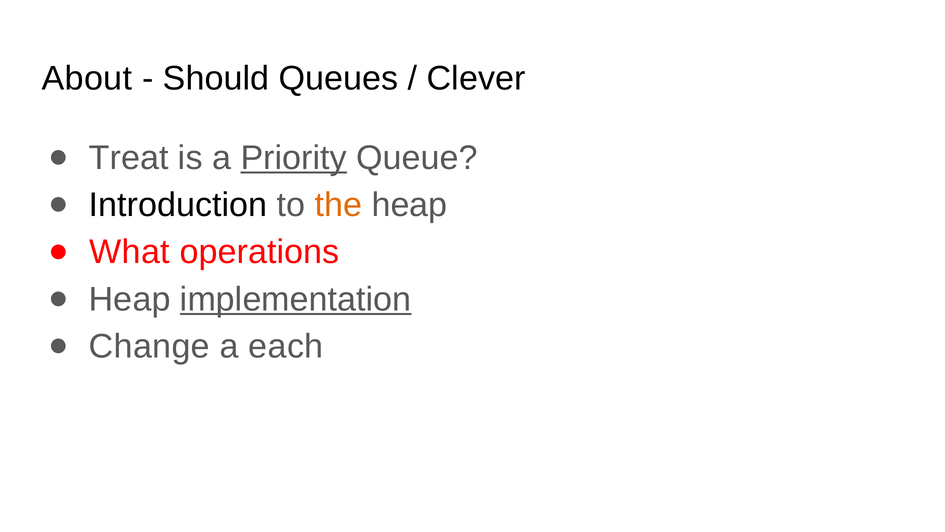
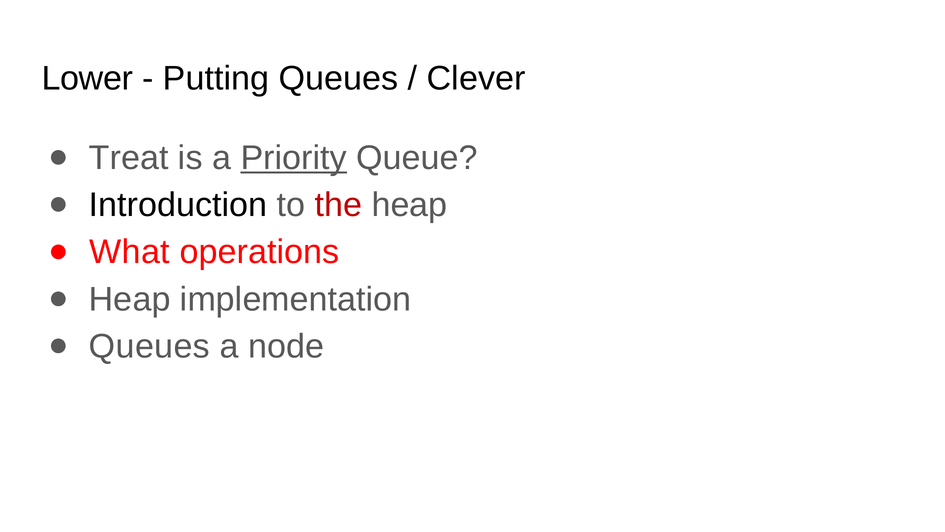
About: About -> Lower (87, 78)
Should: Should -> Putting (216, 78)
the colour: orange -> red (338, 205)
implementation underline: present -> none (296, 299)
Change: Change -> Queues (149, 346)
each: each -> node (286, 346)
